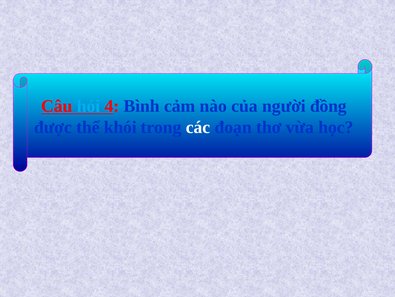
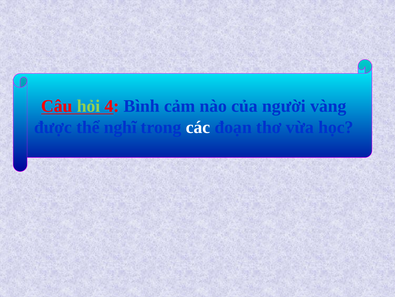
hỏi colour: light blue -> light green (89, 106)
đồng: đồng -> vàng (328, 106)
khói: khói -> nghĩ (120, 127)
